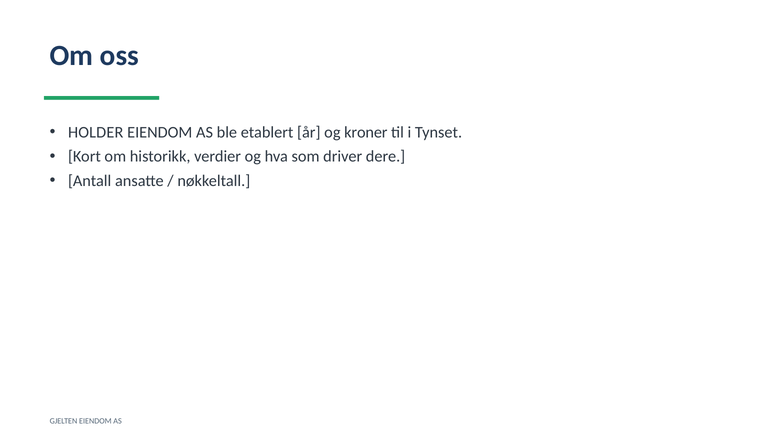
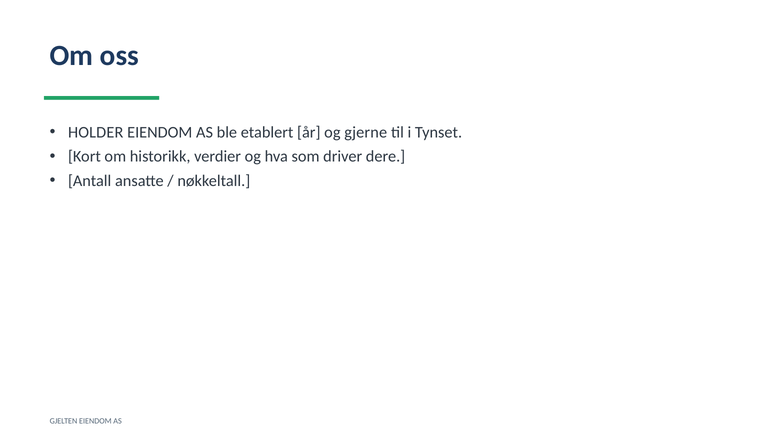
kroner: kroner -> gjerne (366, 132)
